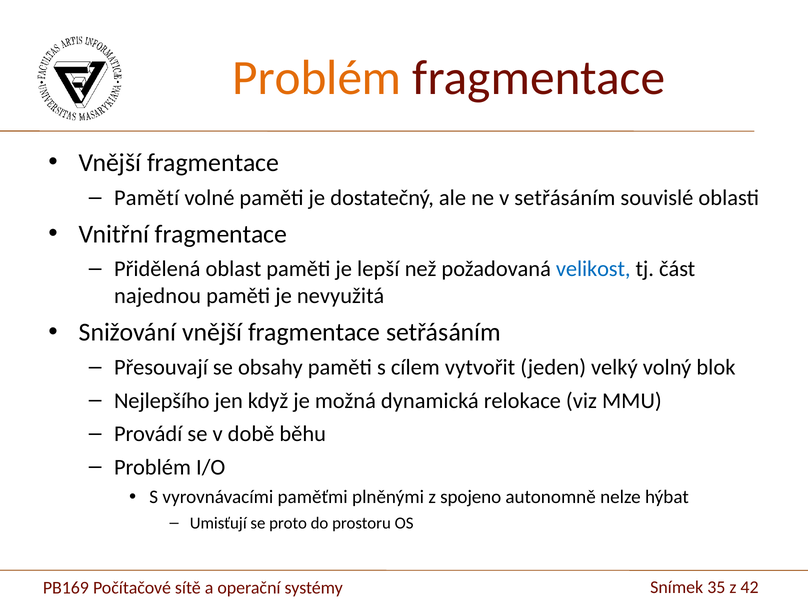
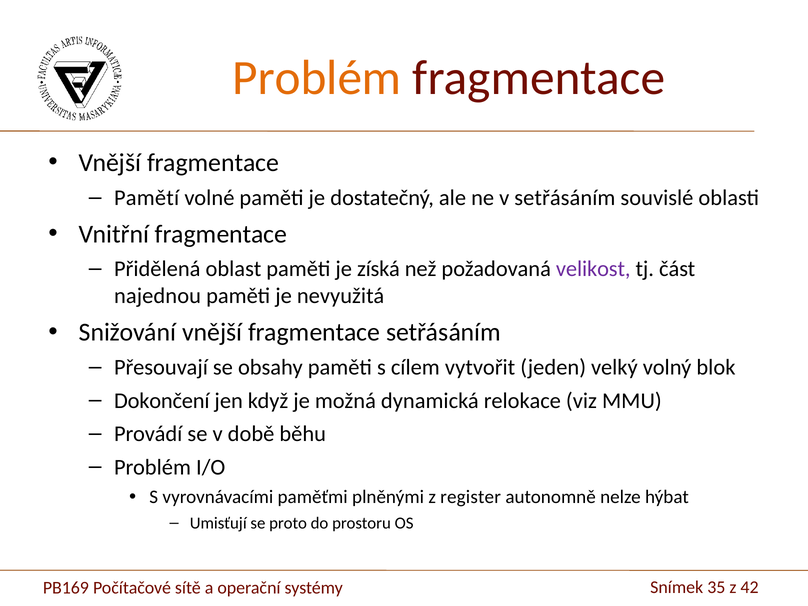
lepší: lepší -> získá (378, 269)
velikost colour: blue -> purple (593, 269)
Nejlepšího: Nejlepšího -> Dokončení (162, 401)
spojeno: spojeno -> register (471, 497)
